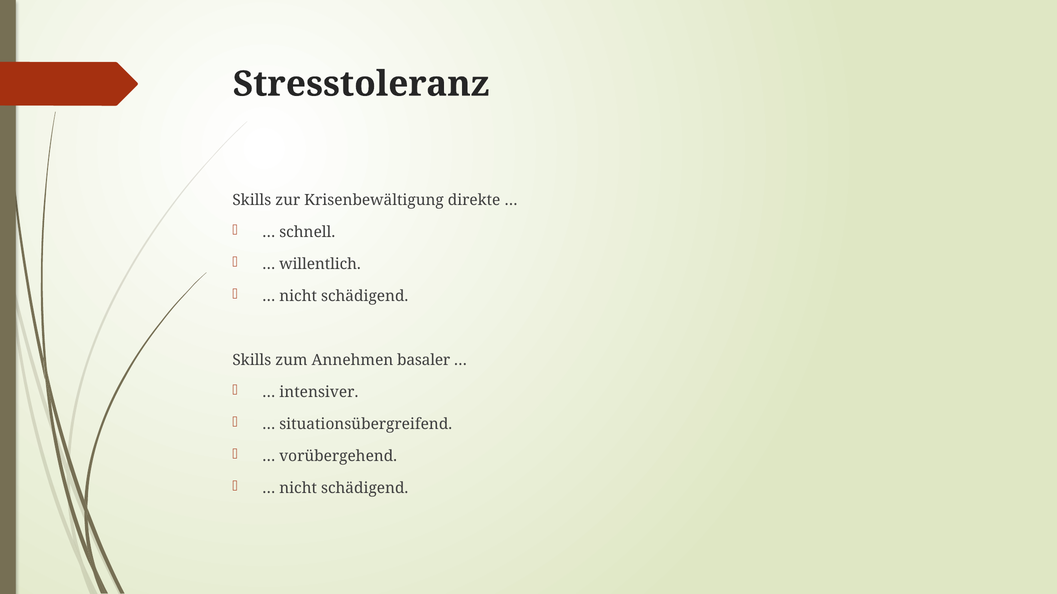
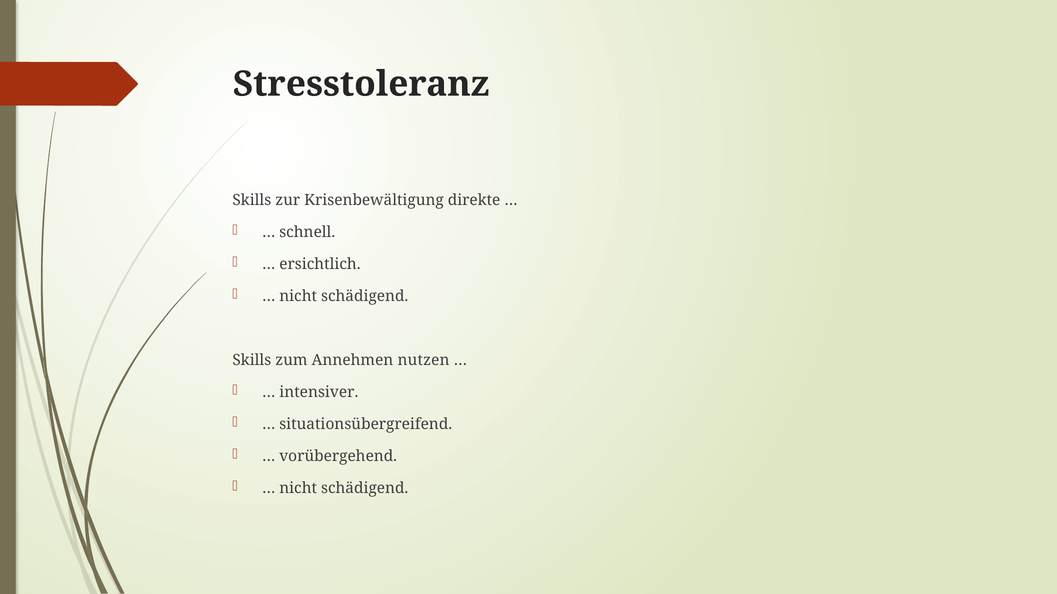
willentlich: willentlich -> ersichtlich (320, 264)
basaler: basaler -> nutzen (424, 360)
